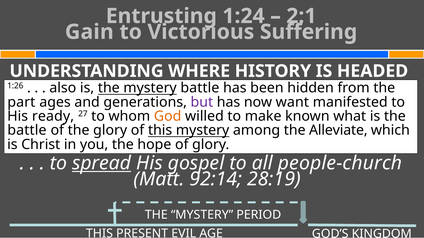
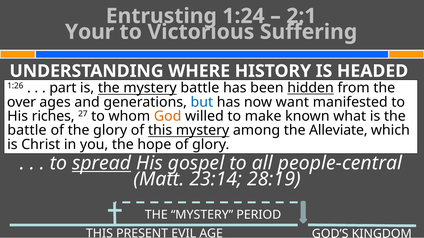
Gain: Gain -> Your (90, 32)
also: also -> part (63, 88)
hidden underline: none -> present (311, 88)
part: part -> over (21, 102)
but colour: purple -> blue (202, 102)
ready: ready -> riches (53, 116)
people-church: people-church -> people-central (340, 164)
92:14: 92:14 -> 23:14 (216, 179)
